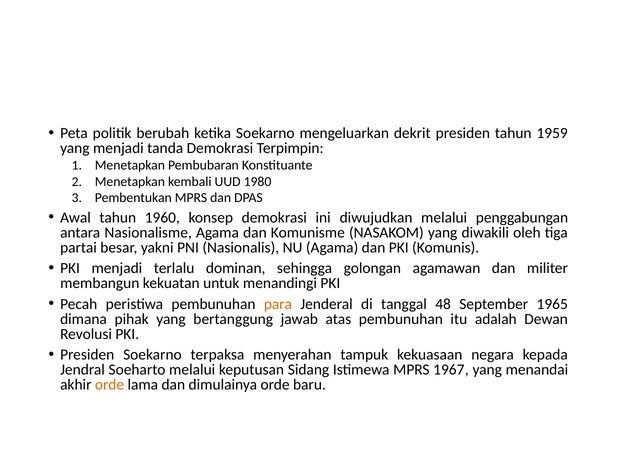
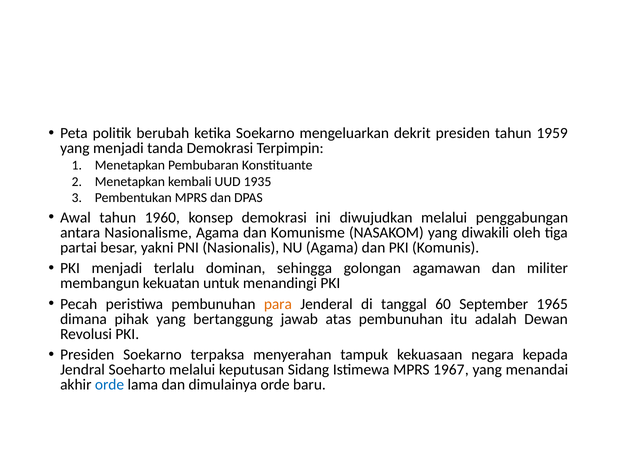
1980: 1980 -> 1935 (257, 181)
48: 48 -> 60 (443, 304)
orde colour: orange -> blue (110, 385)
